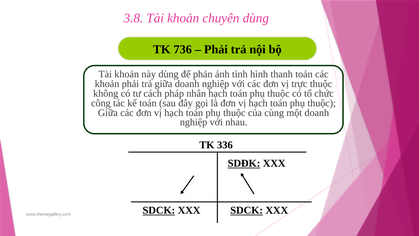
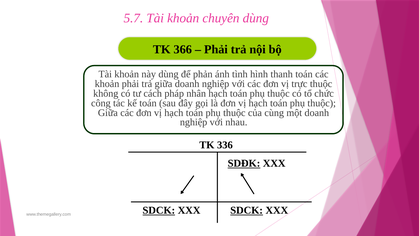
3.8: 3.8 -> 5.7 (133, 18)
736: 736 -> 366 (183, 49)
